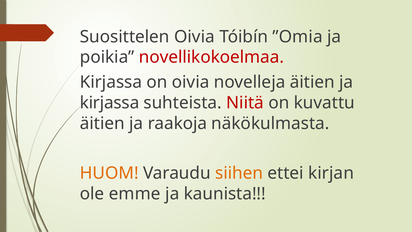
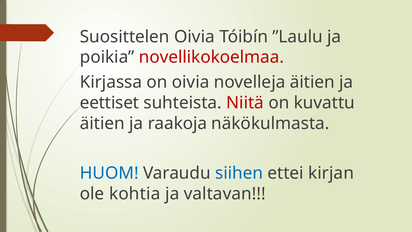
”Omia: ”Omia -> ”Laulu (298, 37)
kirjassa: kirjassa -> eettiset (109, 103)
HUOM colour: orange -> blue (109, 173)
siihen colour: orange -> blue (239, 173)
emme: emme -> kohtia (135, 194)
kaunista: kaunista -> valtavan (225, 194)
